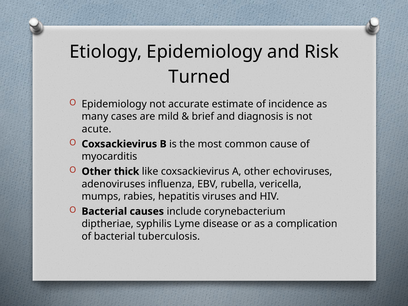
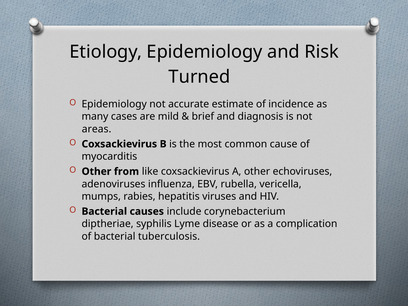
acute: acute -> areas (97, 129)
thick: thick -> from (126, 171)
